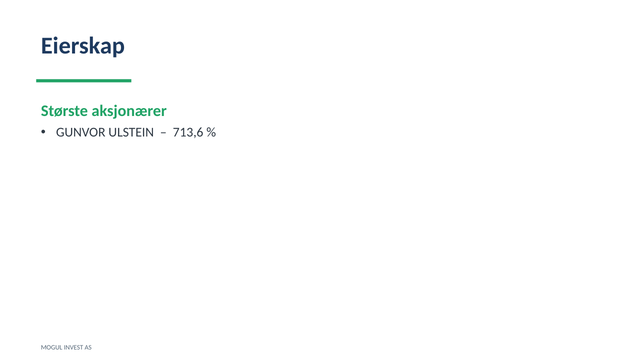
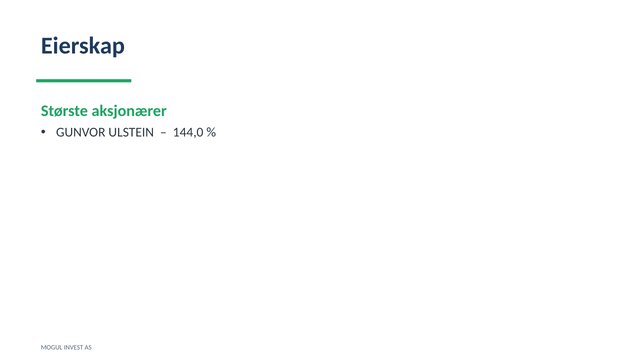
713,6: 713,6 -> 144,0 (188, 132)
